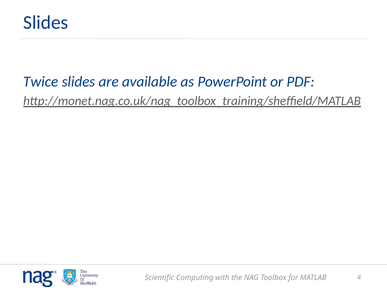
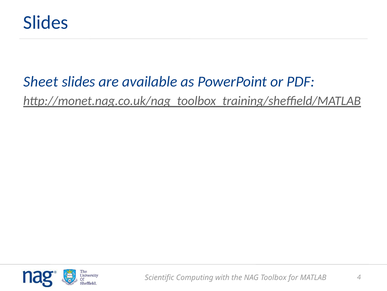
Twice: Twice -> Sheet (41, 81)
